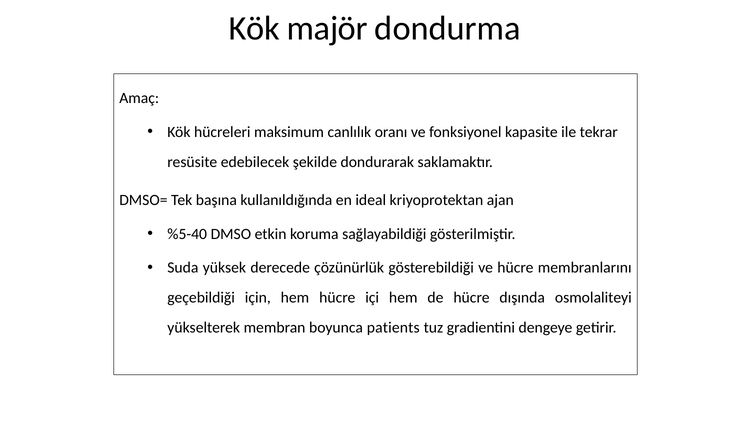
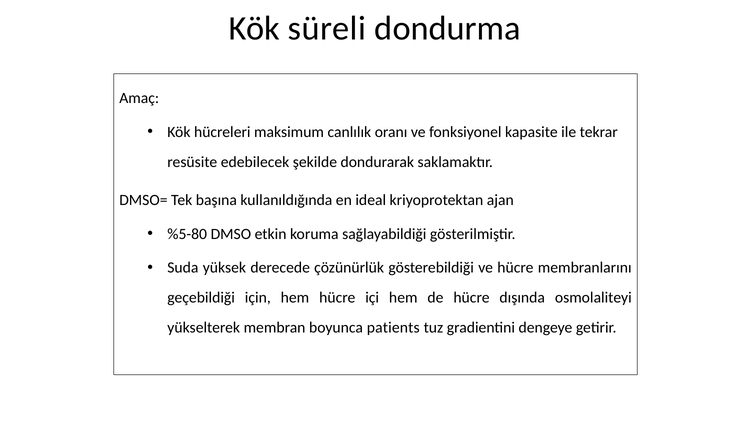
majör: majör -> süreli (327, 29)
%5-40: %5-40 -> %5-80 (187, 234)
